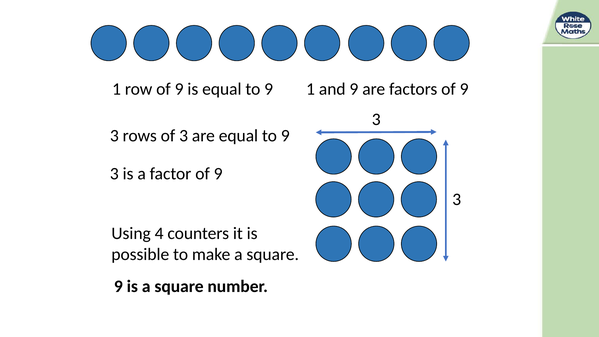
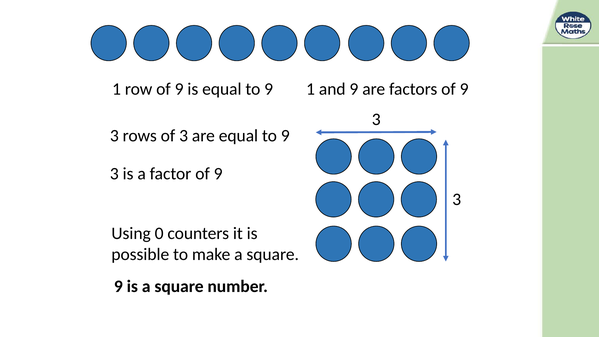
4: 4 -> 0 (159, 233)
